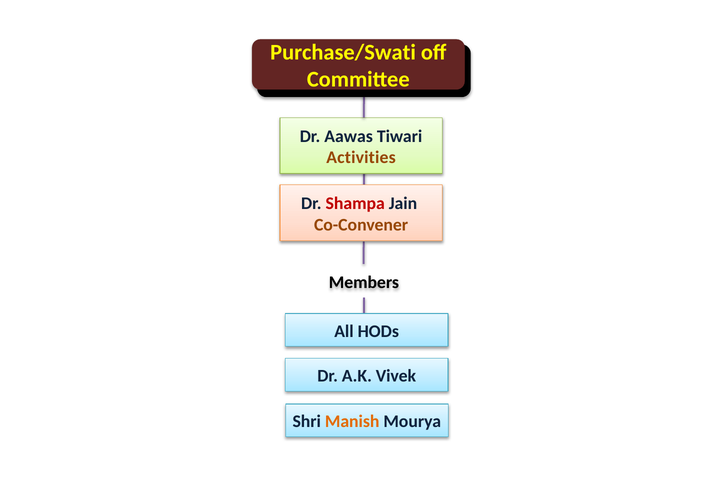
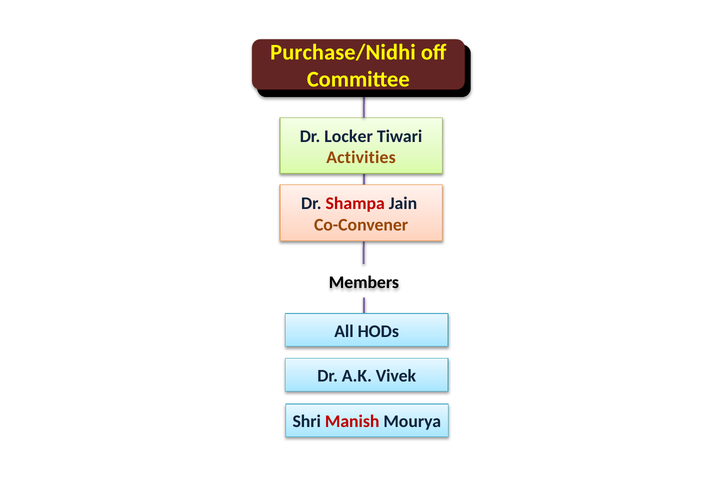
Purchase/Swati: Purchase/Swati -> Purchase/Nidhi (343, 53)
Aawas: Aawas -> Locker (349, 136)
Manish colour: orange -> red (352, 422)
